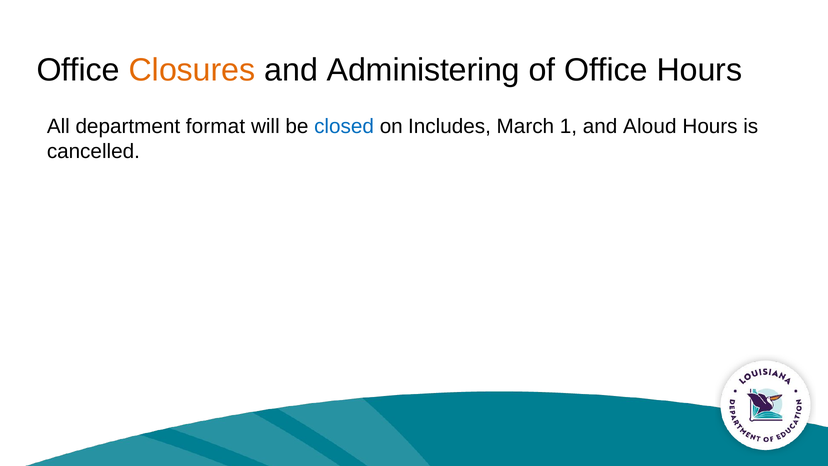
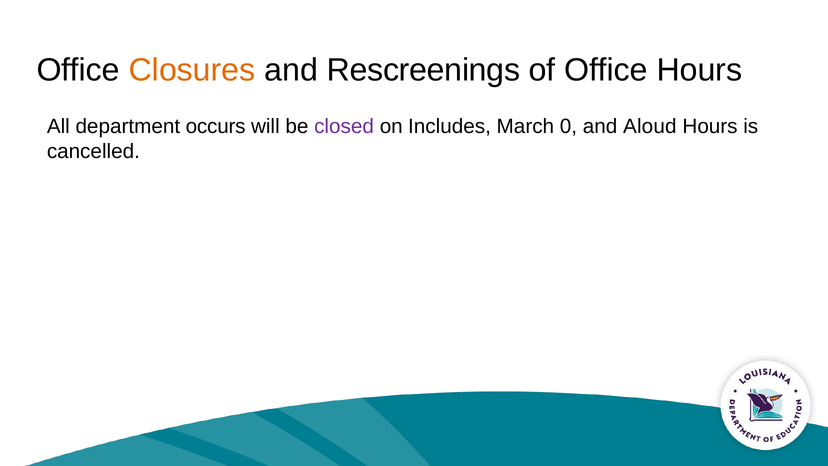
Administering: Administering -> Rescreenings (423, 70)
format: format -> occurs (216, 127)
closed colour: blue -> purple (344, 127)
1: 1 -> 0 (568, 127)
